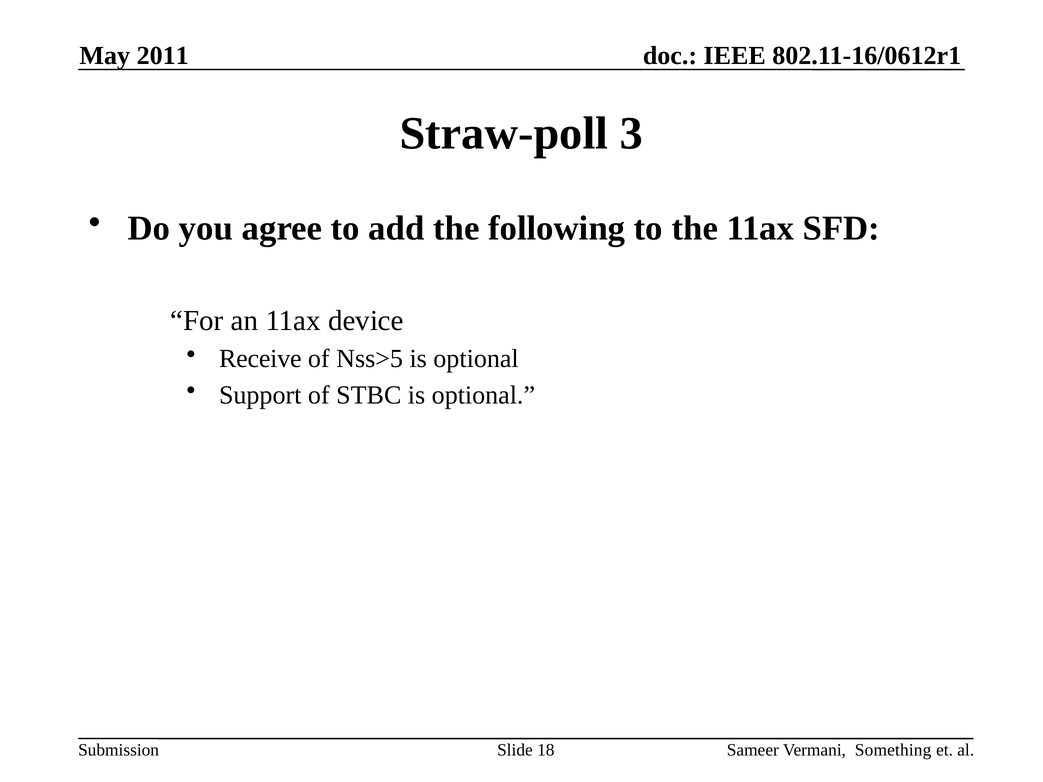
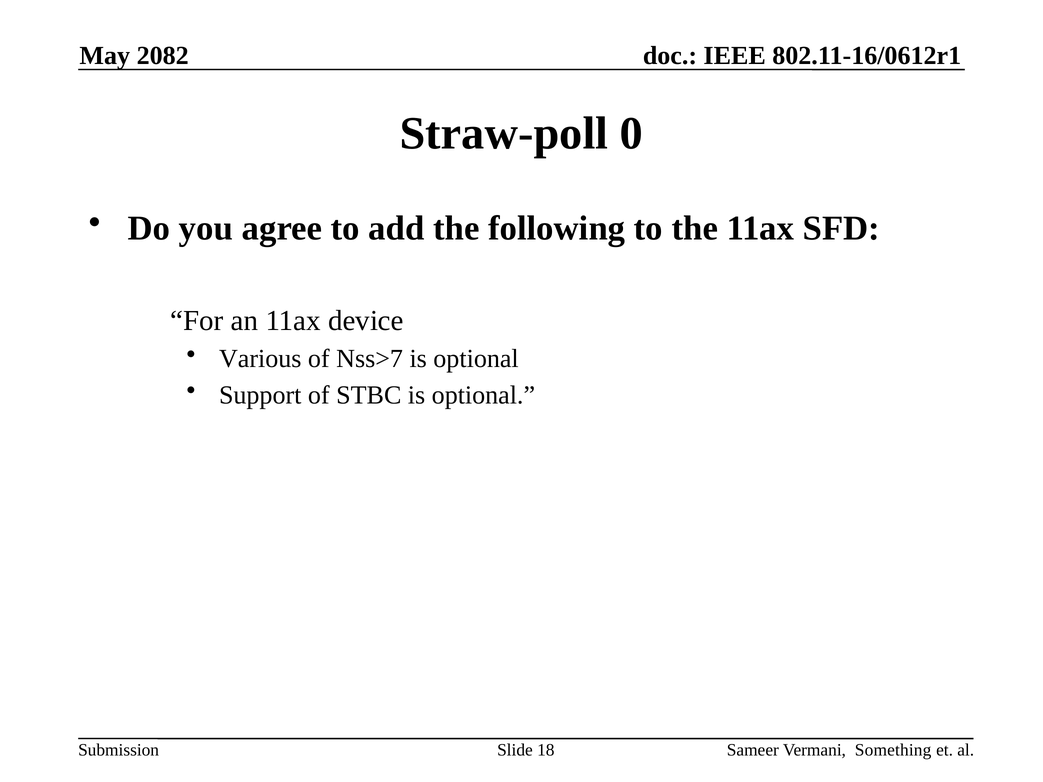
2011: 2011 -> 2082 (163, 56)
3: 3 -> 0 (632, 134)
Receive: Receive -> Various (260, 359)
Nss>5: Nss>5 -> Nss>7 (370, 359)
